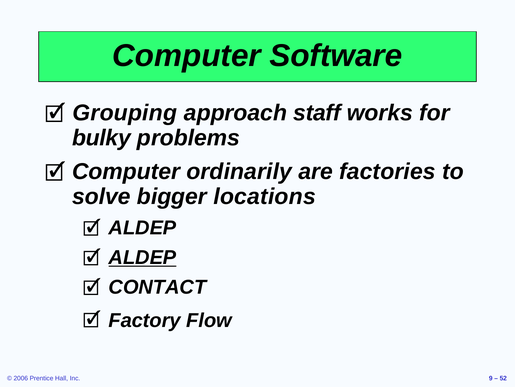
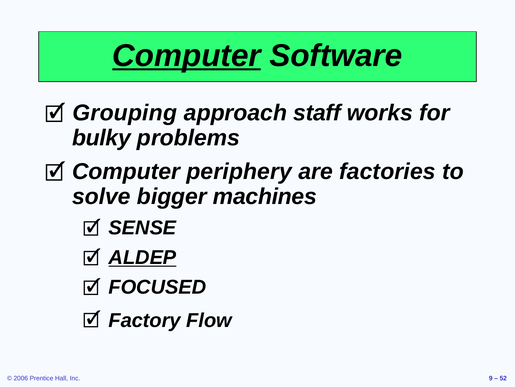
Computer underline: none -> present (187, 56)
ordinarily: ordinarily -> periphery (239, 171)
locations: locations -> machines (265, 196)
ALDEP: ALDEP -> SENSE (142, 227)
CONTACT: CONTACT -> FOCUSED (157, 287)
